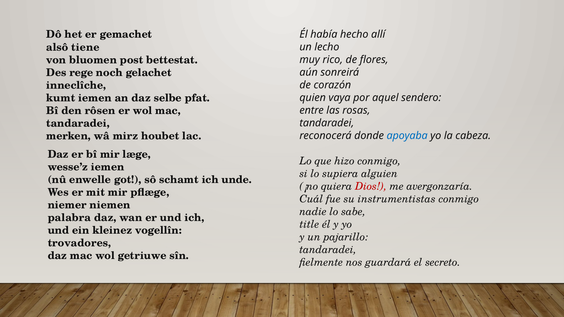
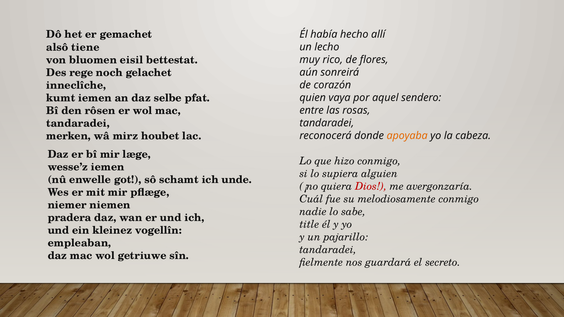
post: post -> eisil (132, 60)
apoyaba colour: blue -> orange (407, 136)
instrumentistas: instrumentistas -> melodiosamente (397, 199)
palabra: palabra -> pradera (69, 218)
trovadores: trovadores -> empleaban (79, 243)
